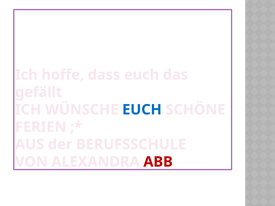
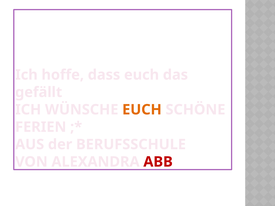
EUCH colour: blue -> orange (142, 110)
